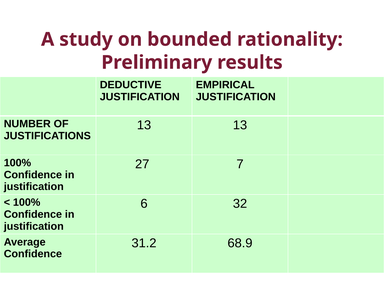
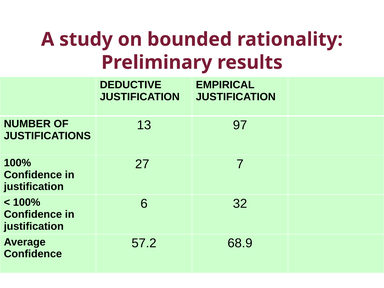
13 13: 13 -> 97 (240, 125)
31.2: 31.2 -> 57.2 (144, 243)
